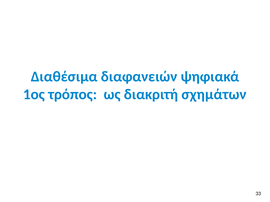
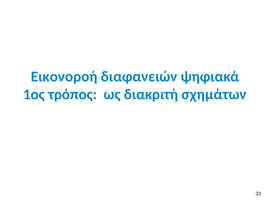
Διαθέσιμα: Διαθέσιμα -> Εικονοροή (64, 77)
